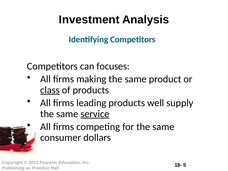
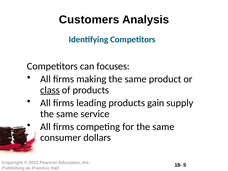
Investment: Investment -> Customers (89, 20)
well: well -> gain (156, 103)
service underline: present -> none (95, 114)
